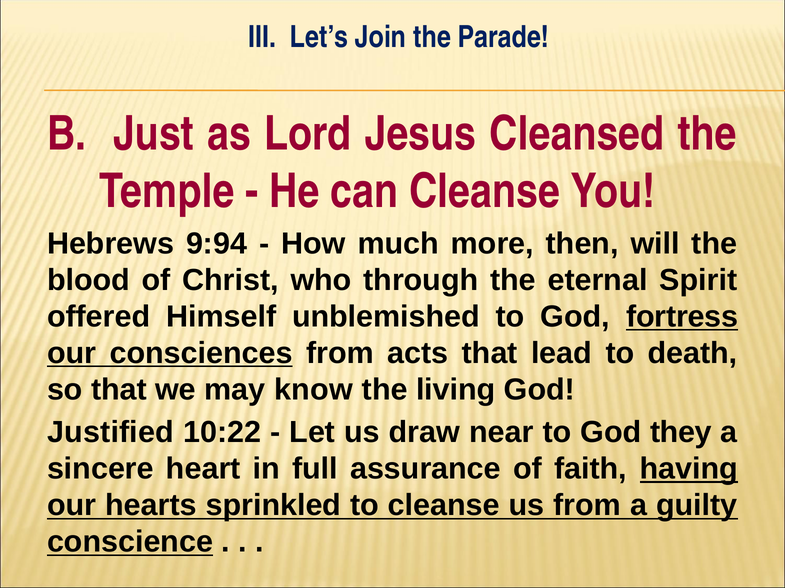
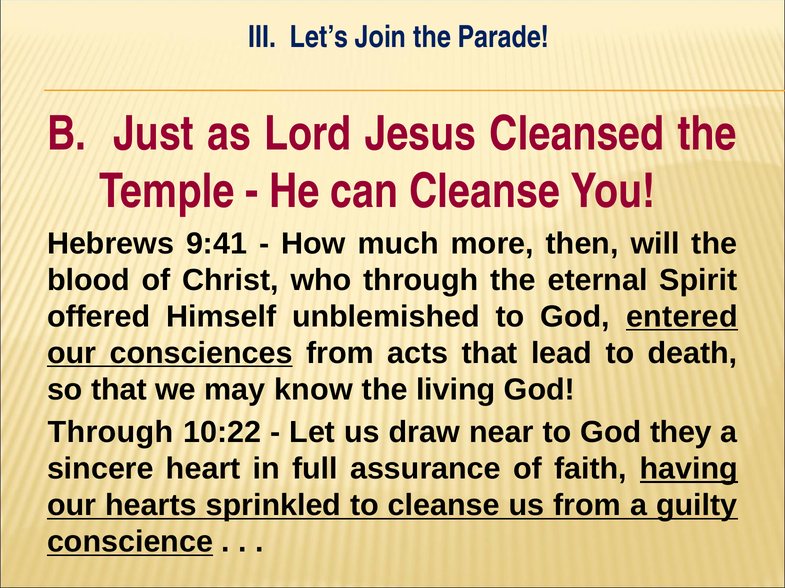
9:94: 9:94 -> 9:41 (217, 244)
fortress: fortress -> entered (682, 317)
Justified: Justified -> Through (110, 433)
